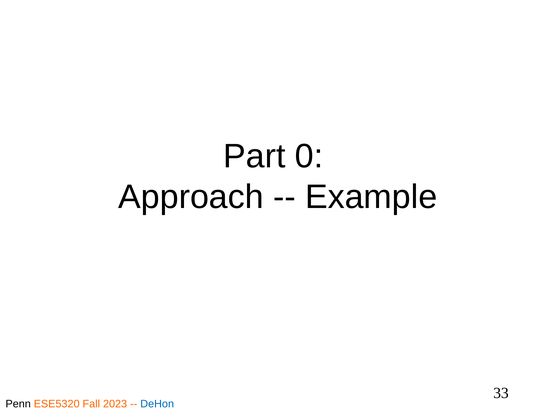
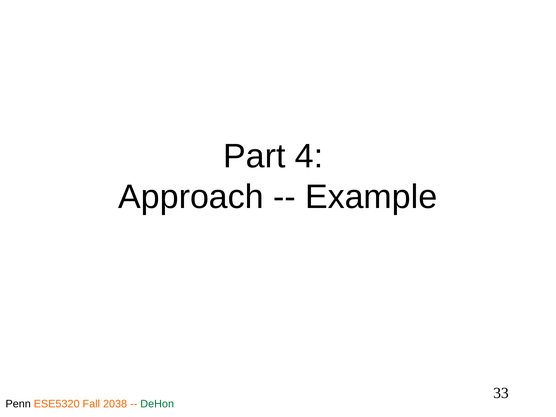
0: 0 -> 4 (309, 156)
2023: 2023 -> 2038 (115, 404)
DeHon colour: blue -> green (157, 404)
